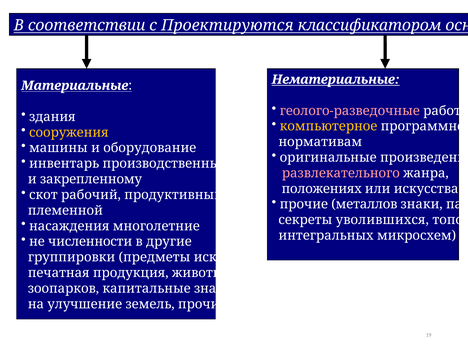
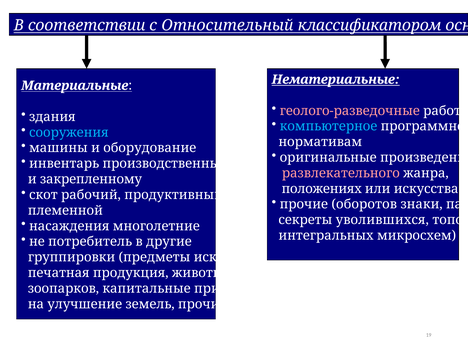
Проектируются: Проектируются -> Относительный (227, 25)
компьютерное colour: yellow -> light blue (328, 126)
сооружения colour: yellow -> light blue (69, 132)
металлов: металлов -> оборотов (364, 204)
численности: численности -> потребитель (90, 242)
значению: значению -> признаки (227, 288)
